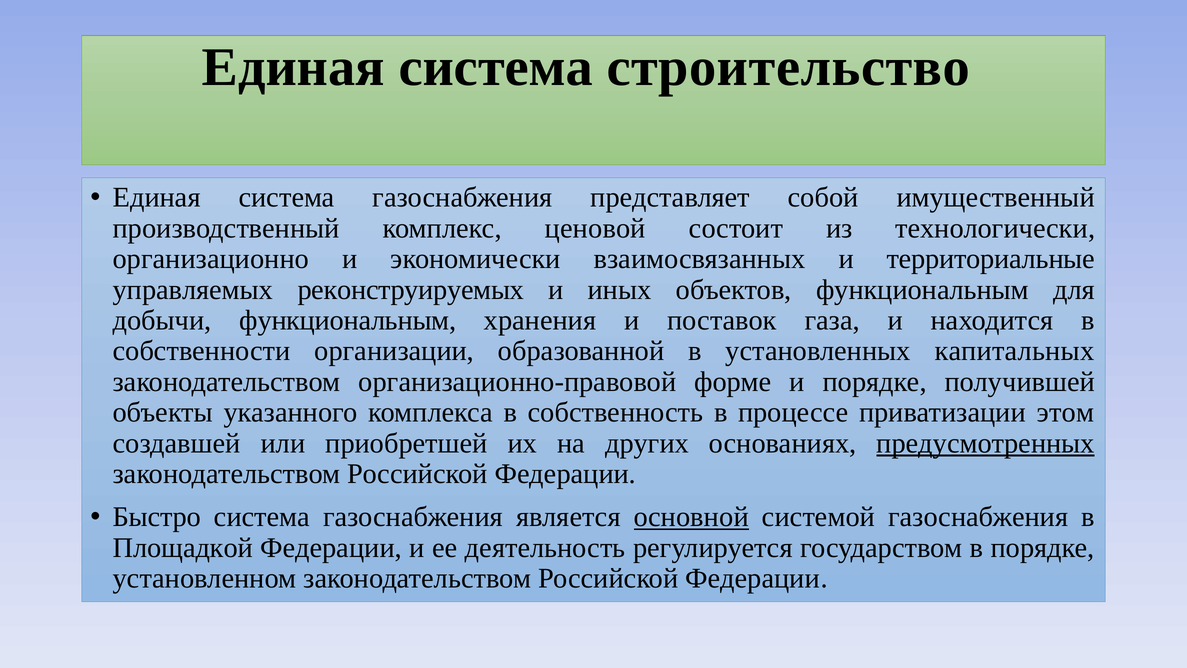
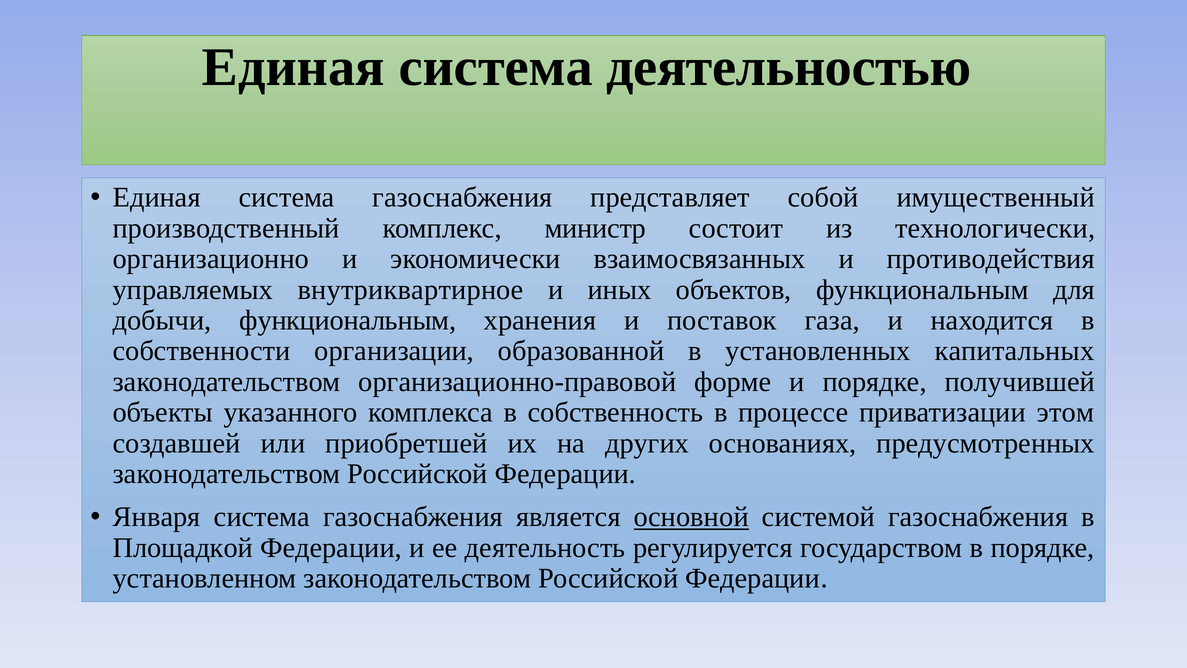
строительство: строительство -> деятельностью (789, 67)
ценовой: ценовой -> министр (595, 228)
территориальные: территориальные -> противодействия (991, 259)
реконструируемых: реконструируемых -> внутриквартирное (411, 289)
предусмотренных underline: present -> none (986, 443)
Быстро: Быстро -> Января (157, 517)
